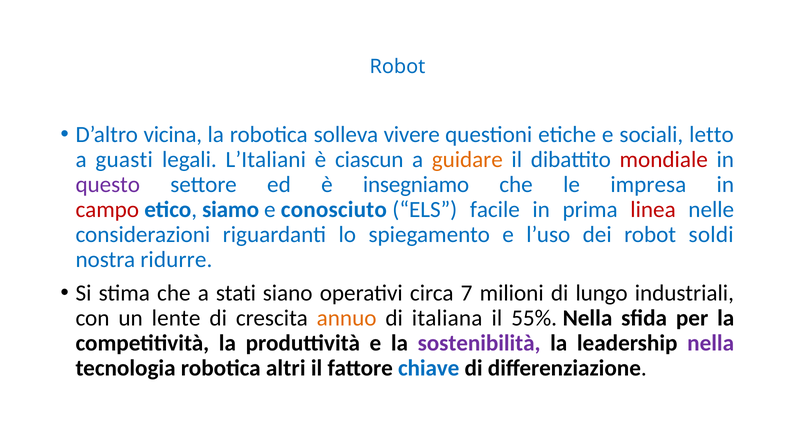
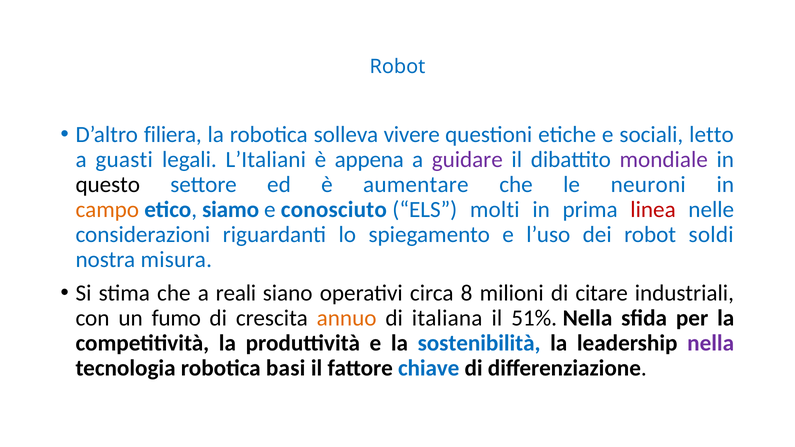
vicina: vicina -> filiera (173, 134)
ciascun: ciascun -> appena (369, 159)
guidare colour: orange -> purple (467, 159)
mondiale colour: red -> purple (664, 159)
questo colour: purple -> black (108, 185)
insegniamo: insegniamo -> aumentare (416, 185)
impresa: impresa -> neuroni (648, 185)
campo colour: red -> orange (107, 210)
facile: facile -> molti (495, 210)
ridurre: ridurre -> misura (176, 260)
stati: stati -> reali (236, 293)
7: 7 -> 8 (467, 293)
lungo: lungo -> citare (602, 293)
lente: lente -> fumo (176, 318)
55%: 55% -> 51% (534, 318)
sostenibilità colour: purple -> blue (479, 343)
altri: altri -> basi (286, 368)
